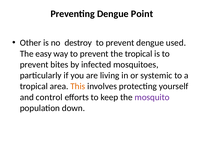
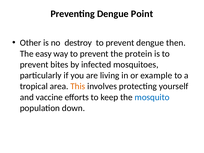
used: used -> then (176, 43)
the tropical: tropical -> protein (139, 54)
systemic: systemic -> example (156, 75)
control: control -> vaccine (49, 97)
mosquito colour: purple -> blue (152, 97)
